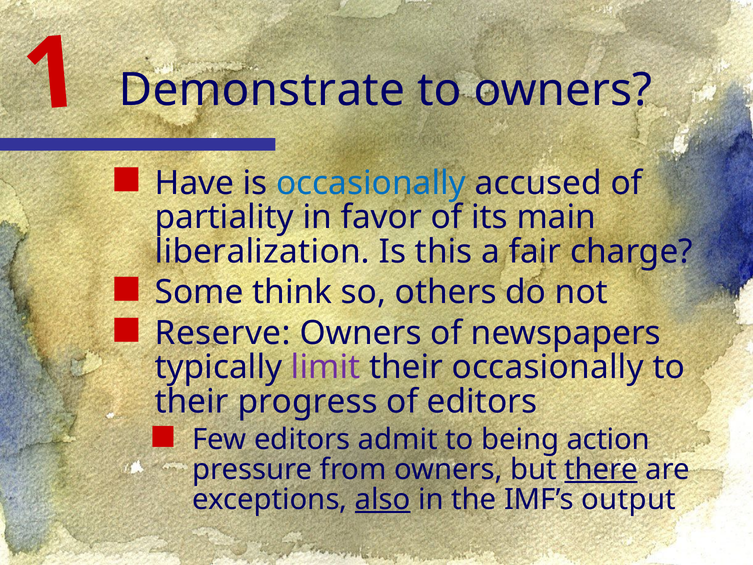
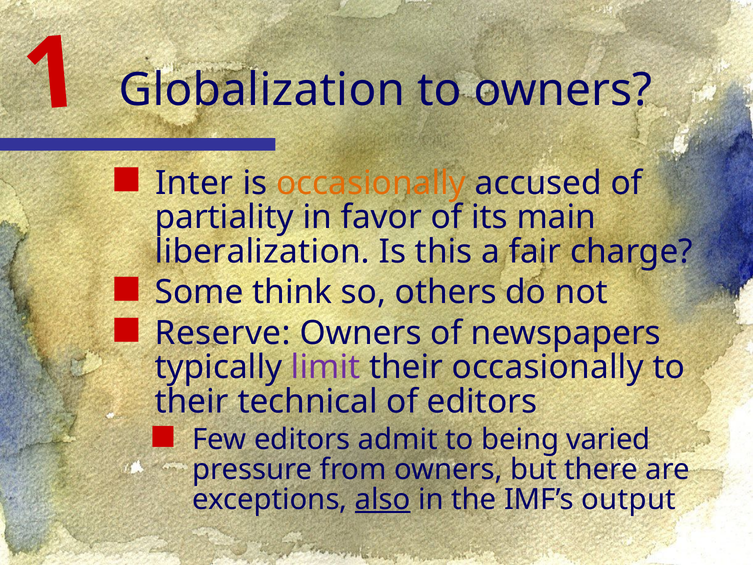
Demonstrate: Demonstrate -> Globalization (262, 90)
Have: Have -> Inter (194, 183)
occasionally colour: blue -> orange (371, 183)
progress: progress -> technical (308, 401)
action: action -> varied (608, 439)
there underline: present -> none (601, 469)
